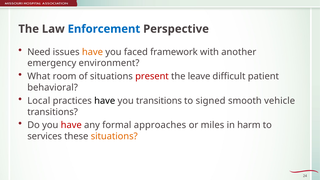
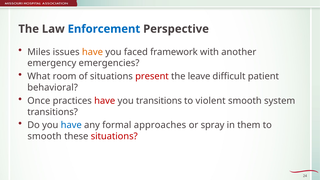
Need: Need -> Miles (39, 52)
environment: environment -> emergencies (109, 63)
Local: Local -> Once (39, 101)
have colour: black -> red (105, 101)
signed: signed -> violent (211, 101)
vehicle: vehicle -> system (280, 101)
have colour: red -> blue (71, 125)
miles: miles -> spray (213, 125)
harm: harm -> them (249, 125)
services: services -> smooth (45, 136)
situations colour: orange -> red (114, 136)
